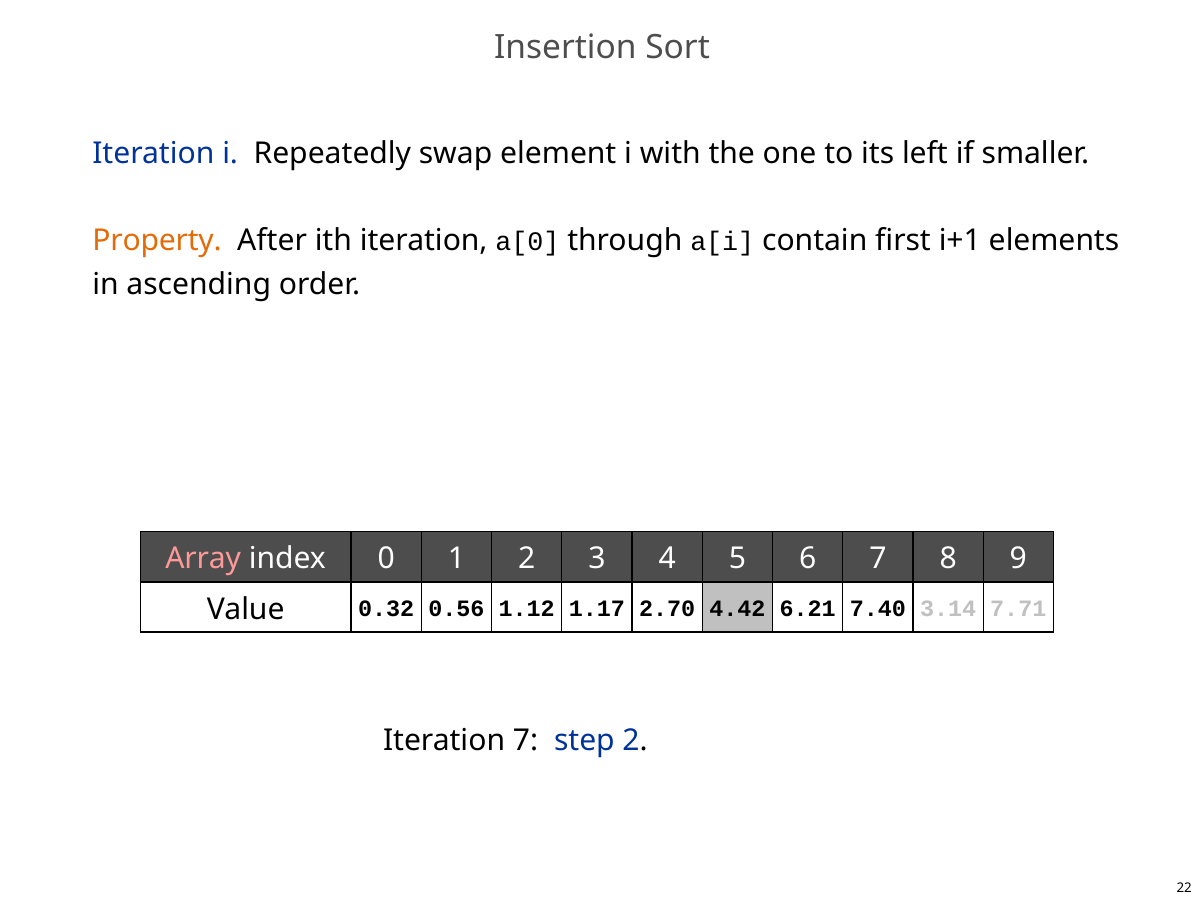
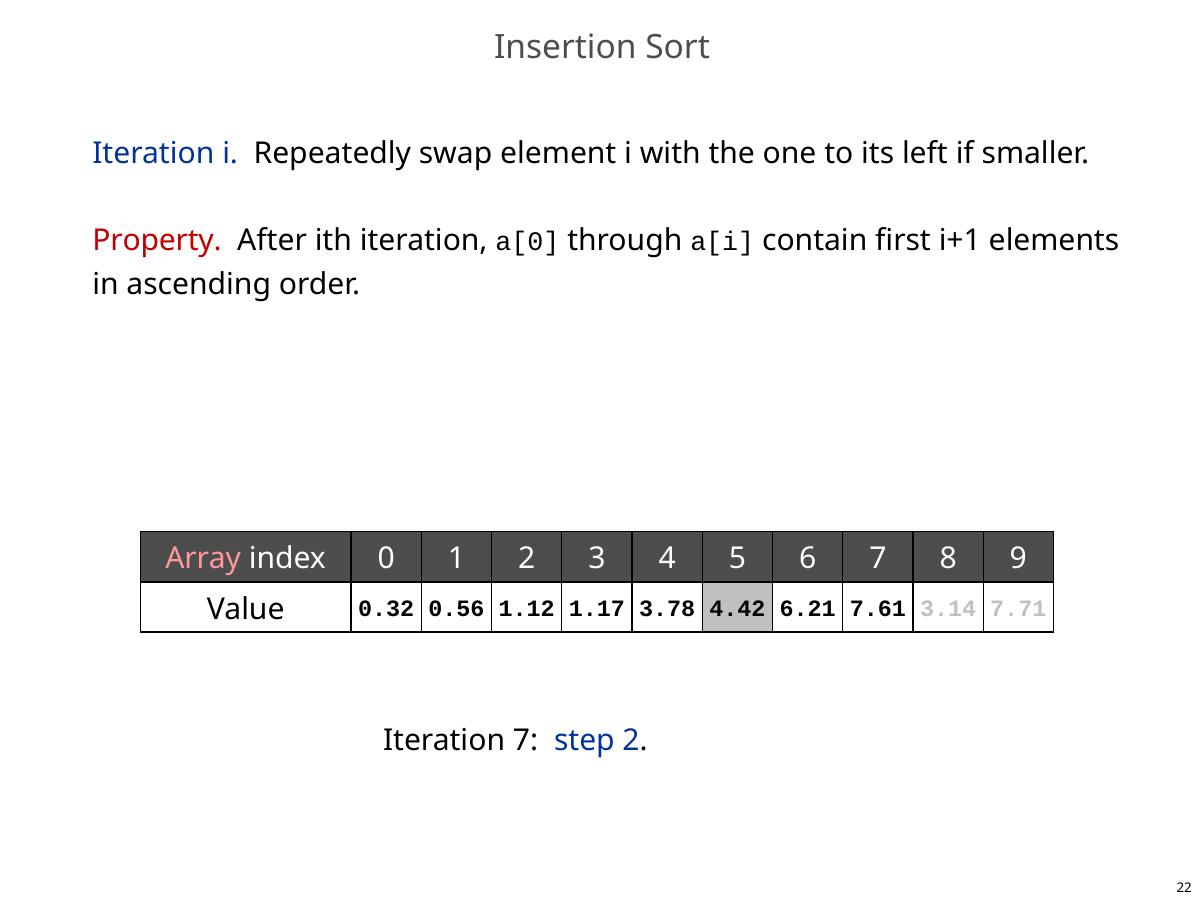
Property colour: orange -> red (157, 241)
2.70: 2.70 -> 3.78 (667, 609)
7.40: 7.40 -> 7.61 (878, 609)
